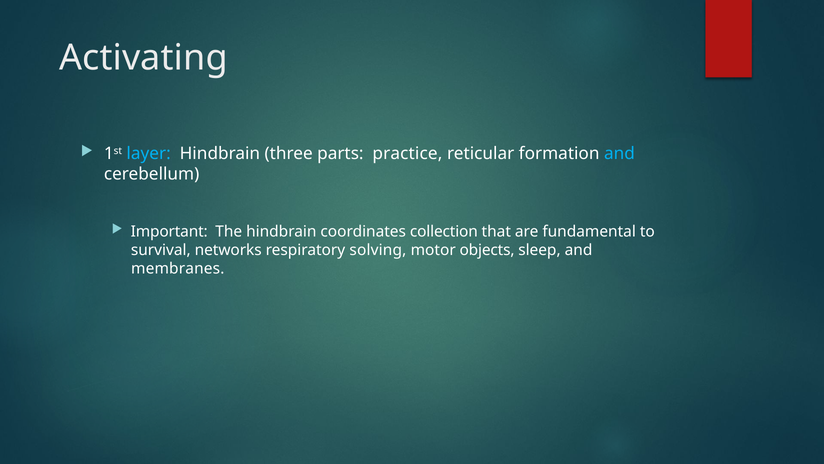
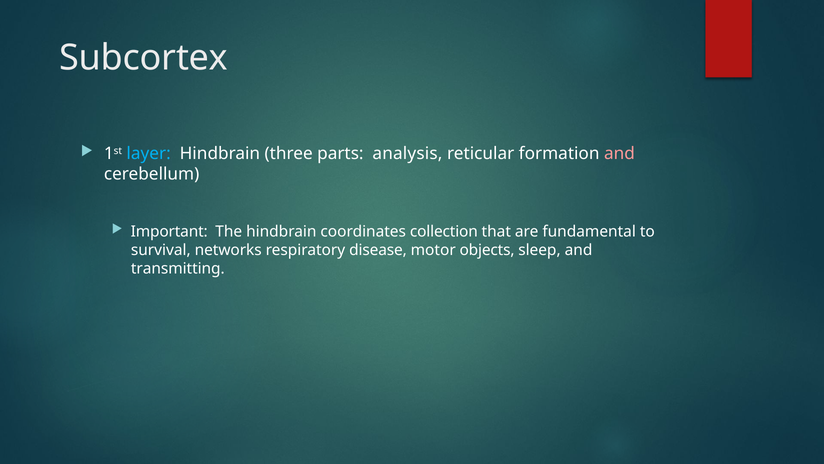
Activating: Activating -> Subcortex (144, 58)
practice: practice -> analysis (407, 153)
and colour: light blue -> pink (619, 153)
solving: solving -> disease (378, 250)
membranes: membranes -> transmitting (178, 268)
